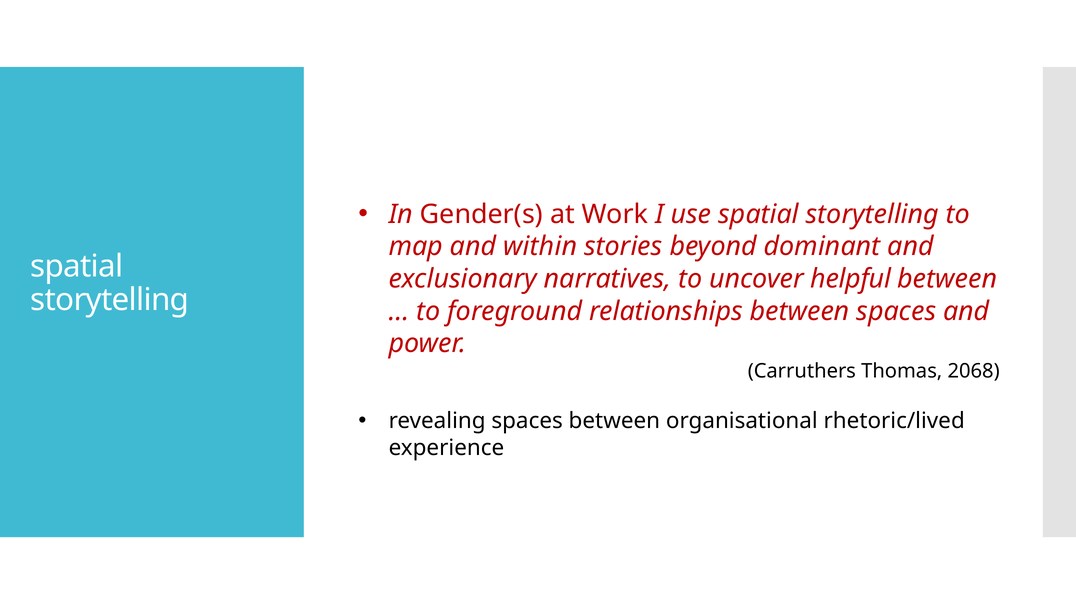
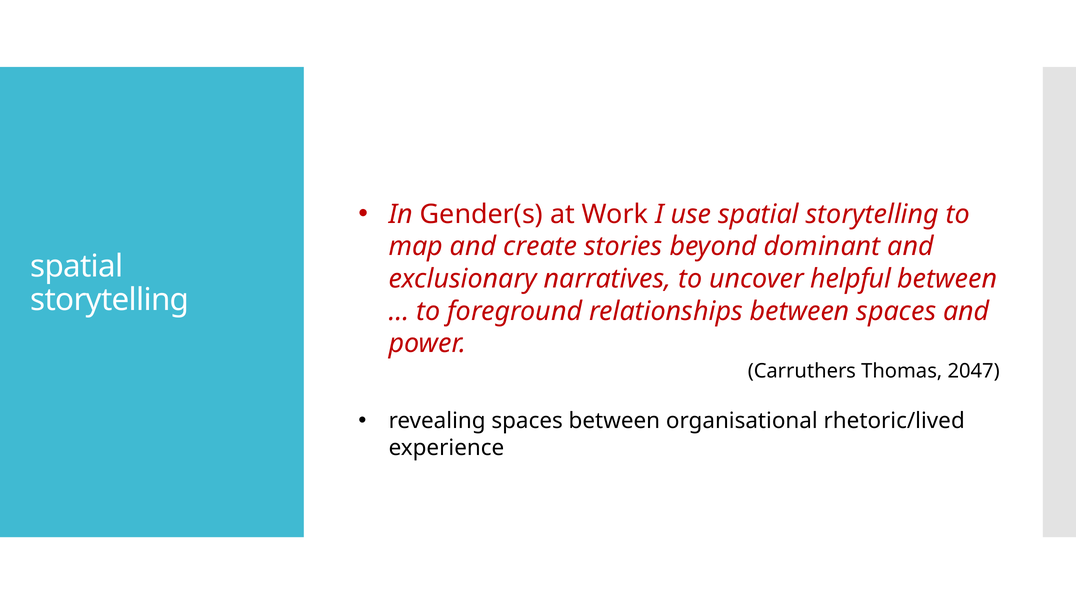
within: within -> create (540, 247)
2068: 2068 -> 2047 (974, 371)
